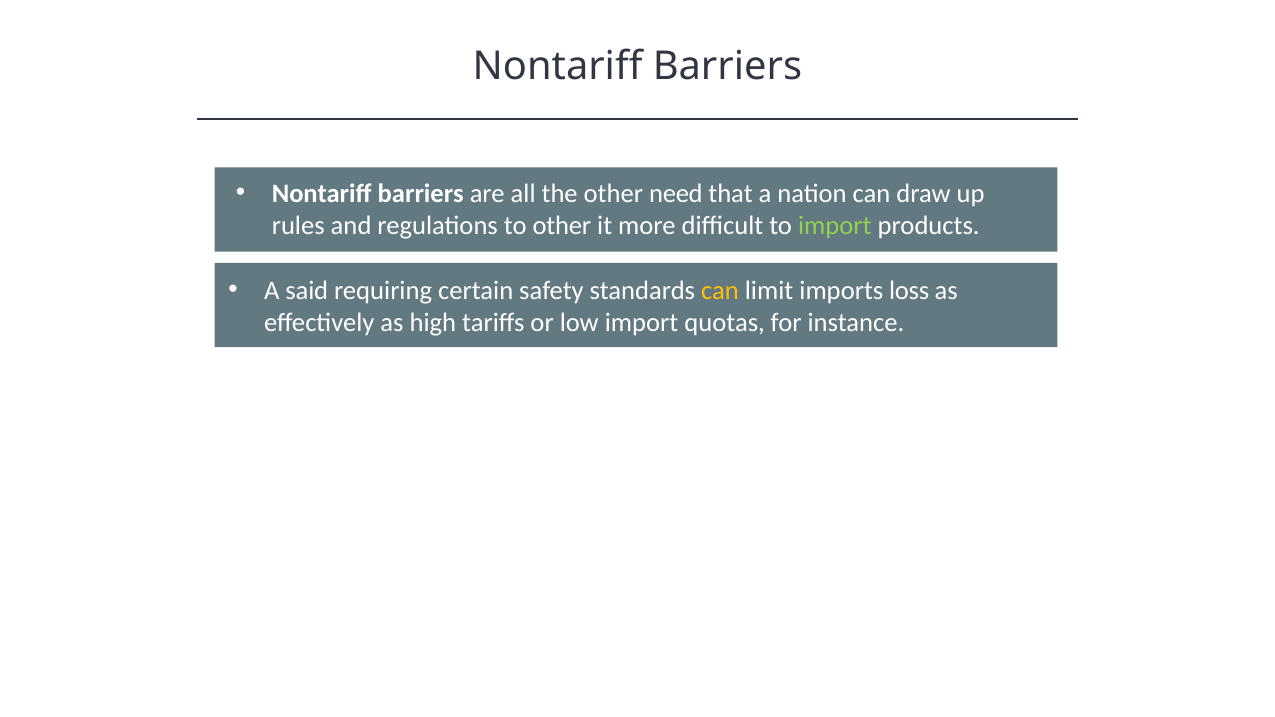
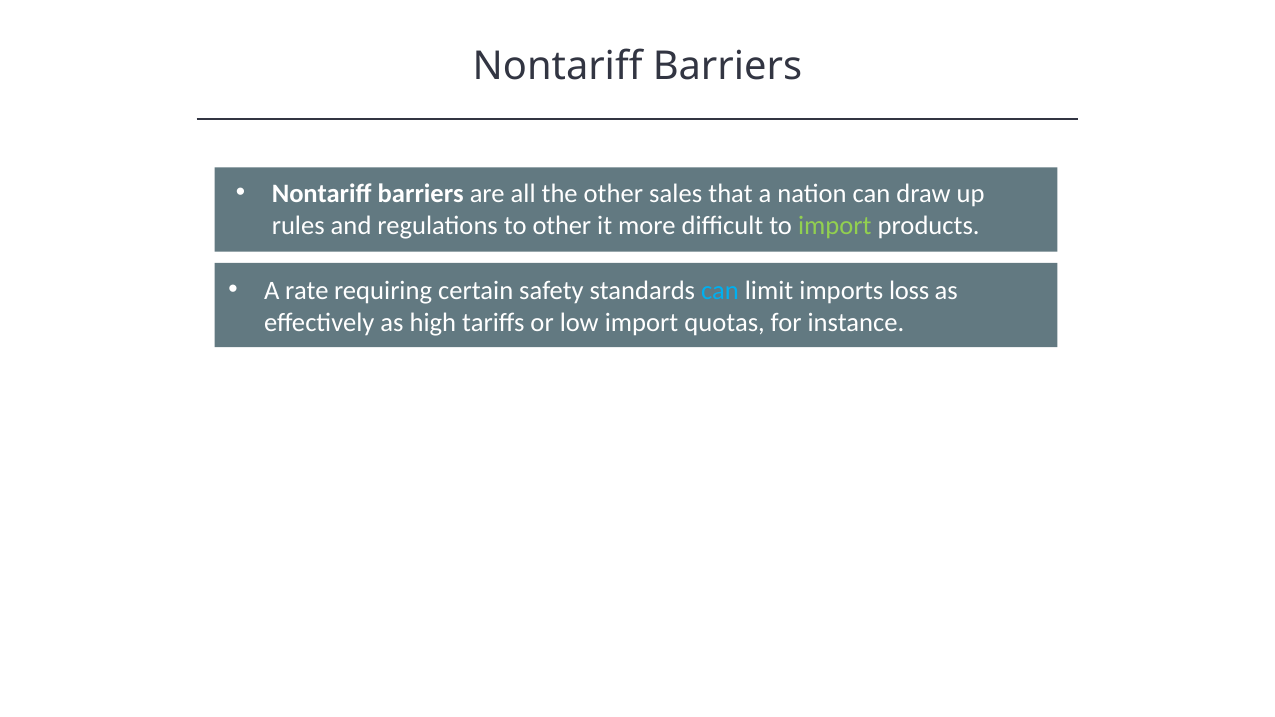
need: need -> sales (676, 193)
said: said -> rate (307, 291)
can colour: yellow -> light blue (720, 291)
